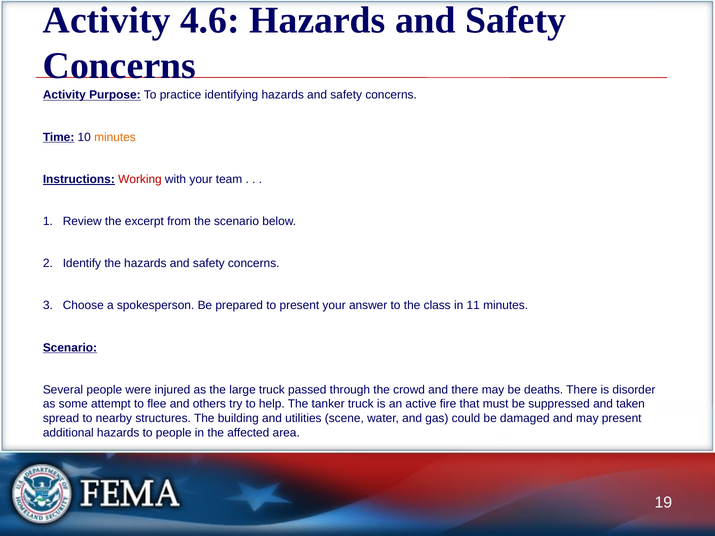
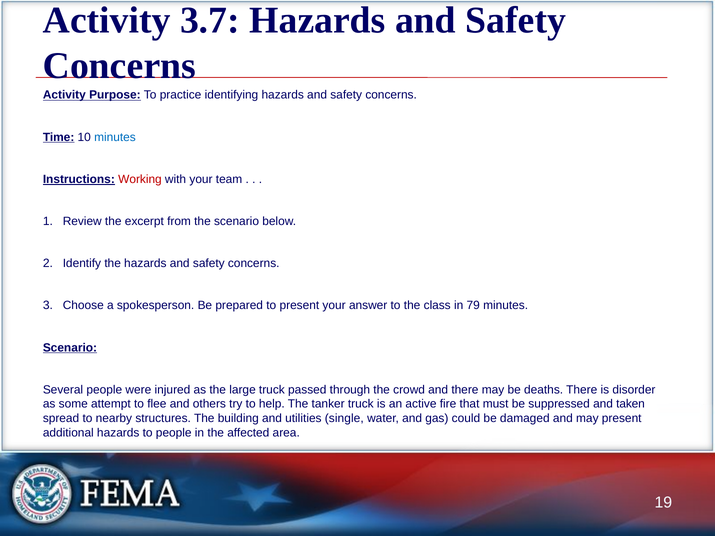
4.6: 4.6 -> 3.7 (210, 21)
minutes colour: orange -> blue (115, 137)
11: 11 -> 79 (473, 306)
scene: scene -> single (344, 418)
